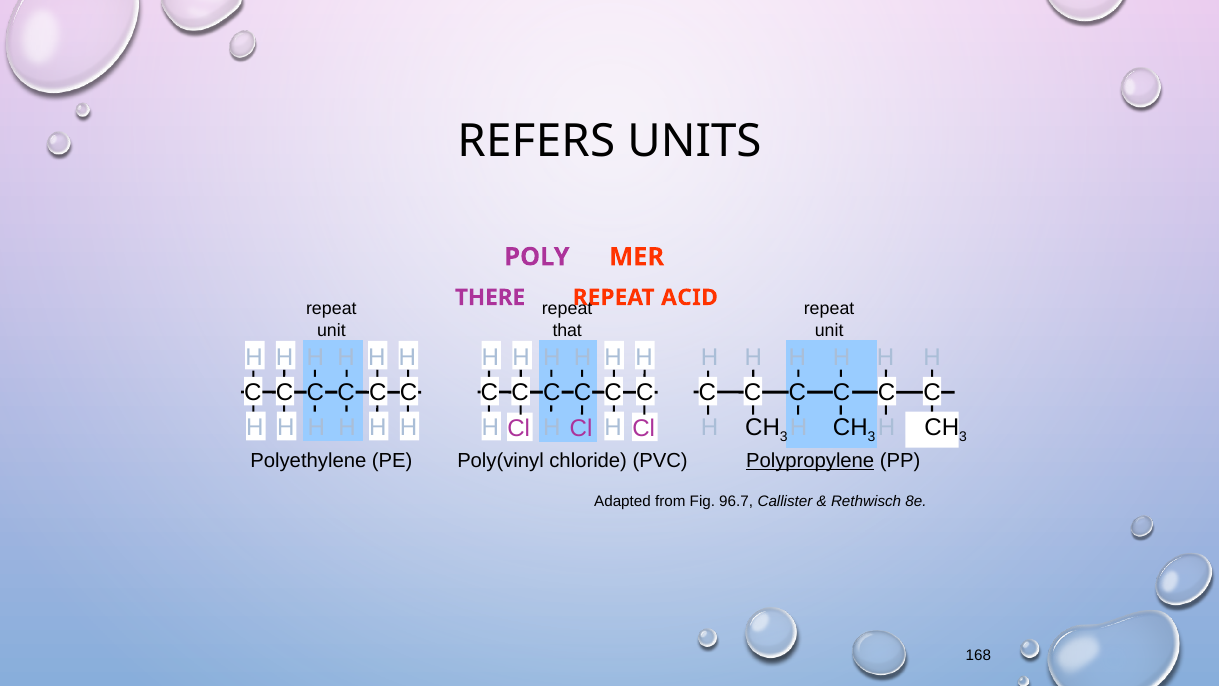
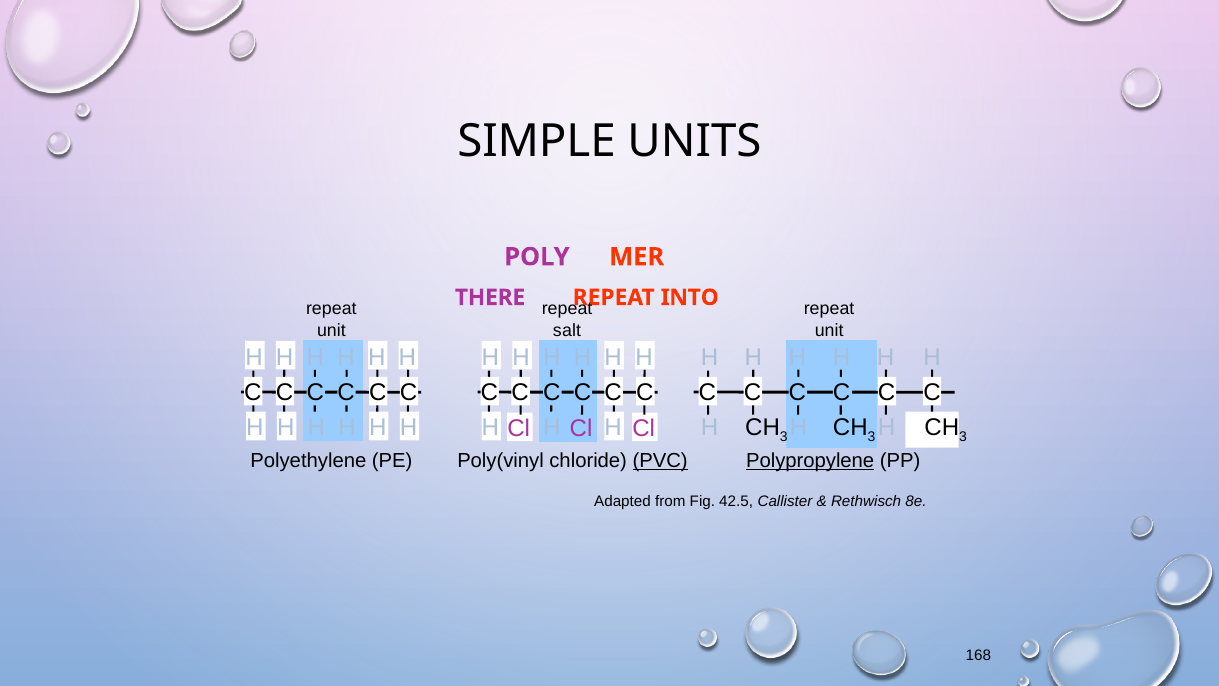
REFERS: REFERS -> SIMPLE (537, 141)
ACID: ACID -> INTO (690, 297)
that: that -> salt (567, 330)
PVC underline: none -> present (660, 461)
96.7: 96.7 -> 42.5 (736, 501)
